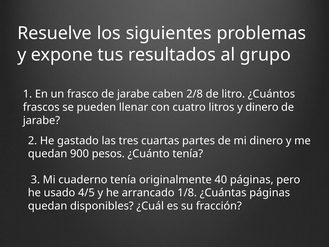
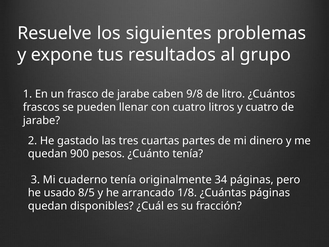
2/8: 2/8 -> 9/8 (195, 94)
y dinero: dinero -> cuatro (262, 107)
40: 40 -> 34 (221, 179)
4/5: 4/5 -> 8/5 (86, 193)
